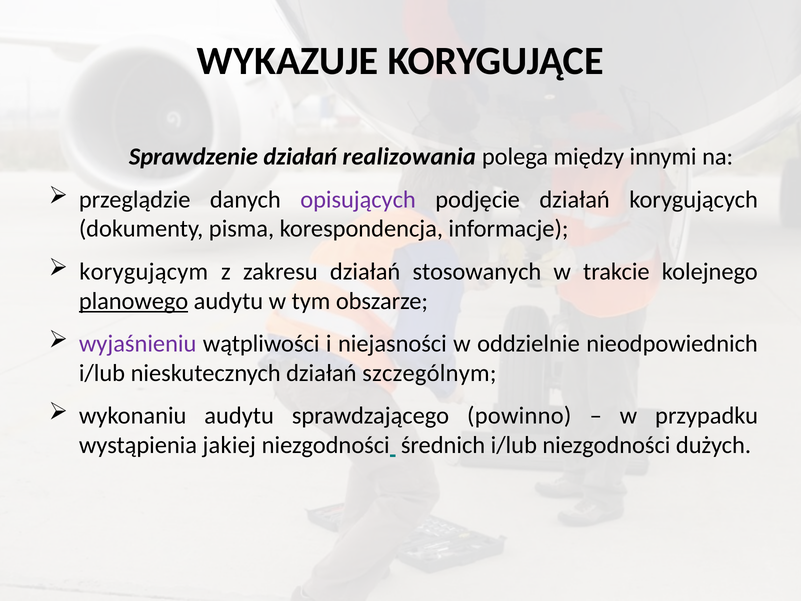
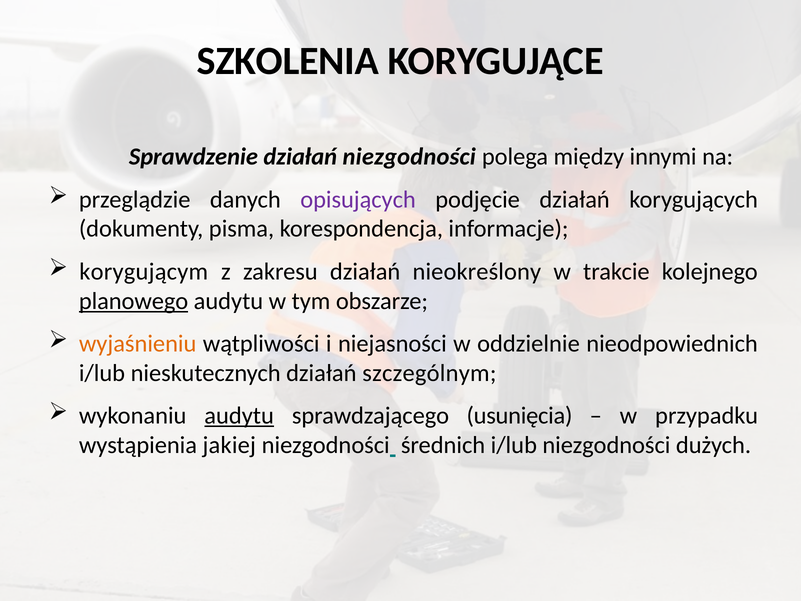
WYKAZUJE: WYKAZUJE -> SZKOLENIA (288, 61)
działań realizowania: realizowania -> niezgodności (409, 157)
stosowanych: stosowanych -> nieokreślony (477, 272)
wyjaśnieniu colour: purple -> orange (138, 344)
audytu underline: none -> present (239, 416)
powinno: powinno -> usunięcia (519, 416)
